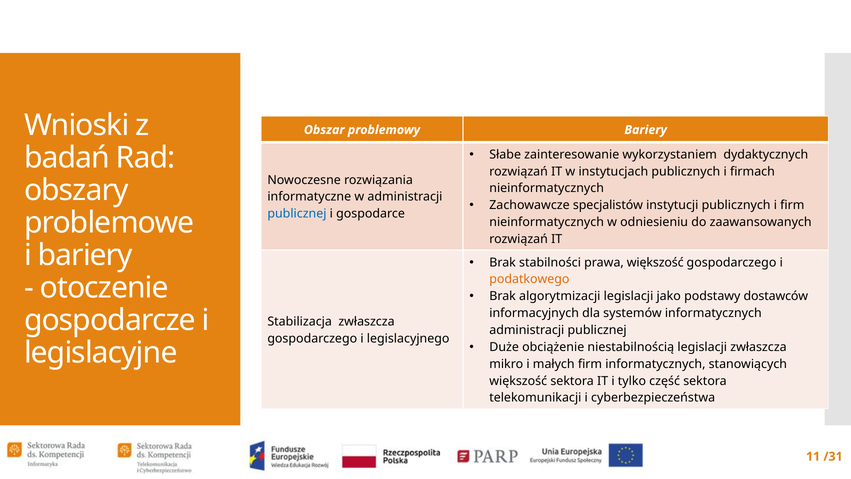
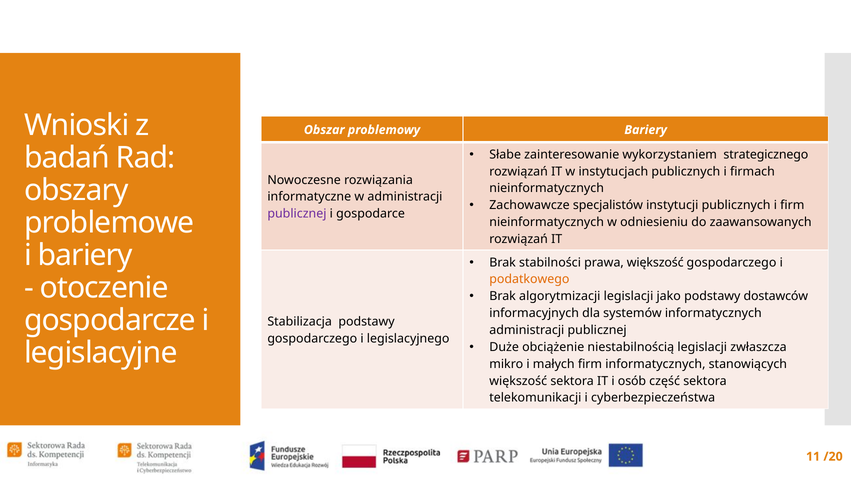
dydaktycznych: dydaktycznych -> strategicznego (766, 154)
publicznej colour: blue -> purple (297, 214)
Stabilizacja zwłaszcza: zwłaszcza -> podstawy (367, 321)
tylko: tylko -> osób (632, 381)
/31: /31 -> /20 (833, 456)
